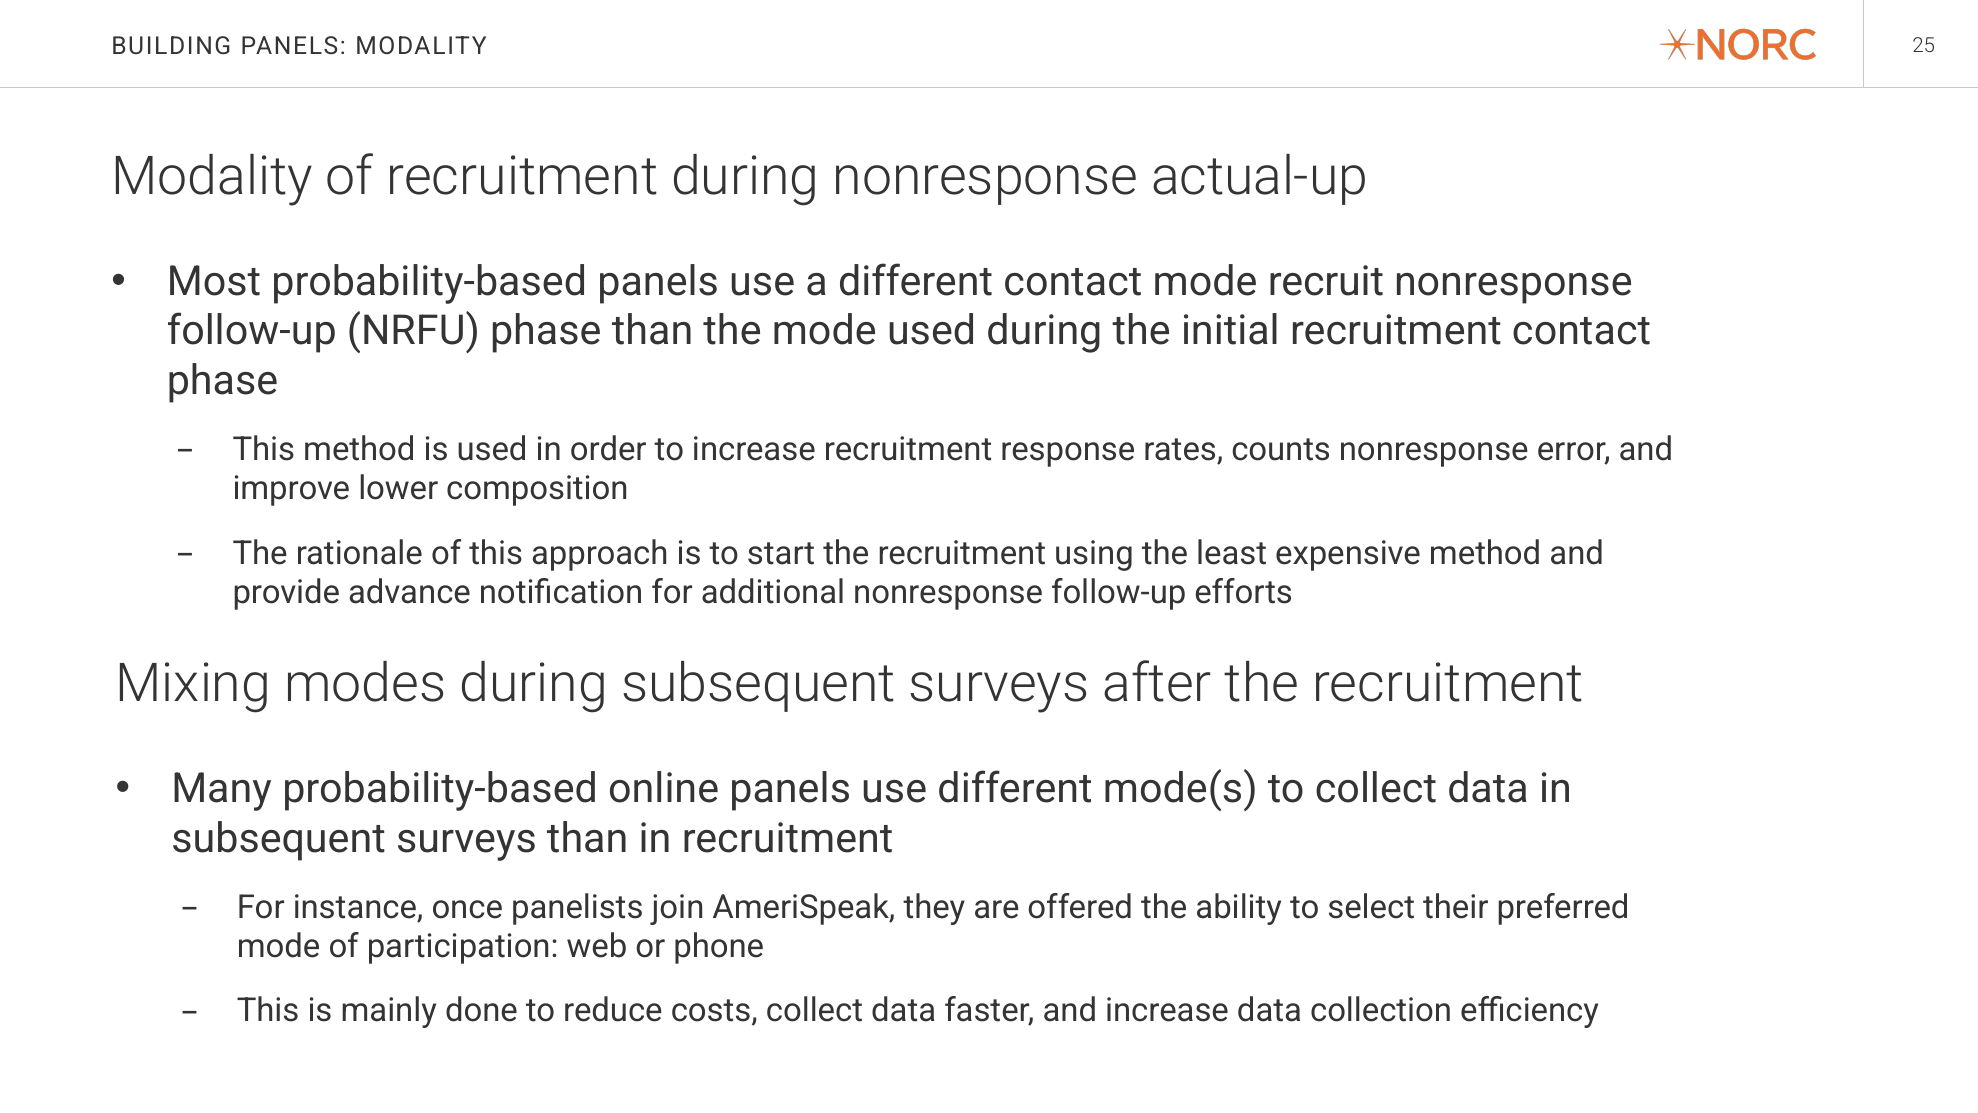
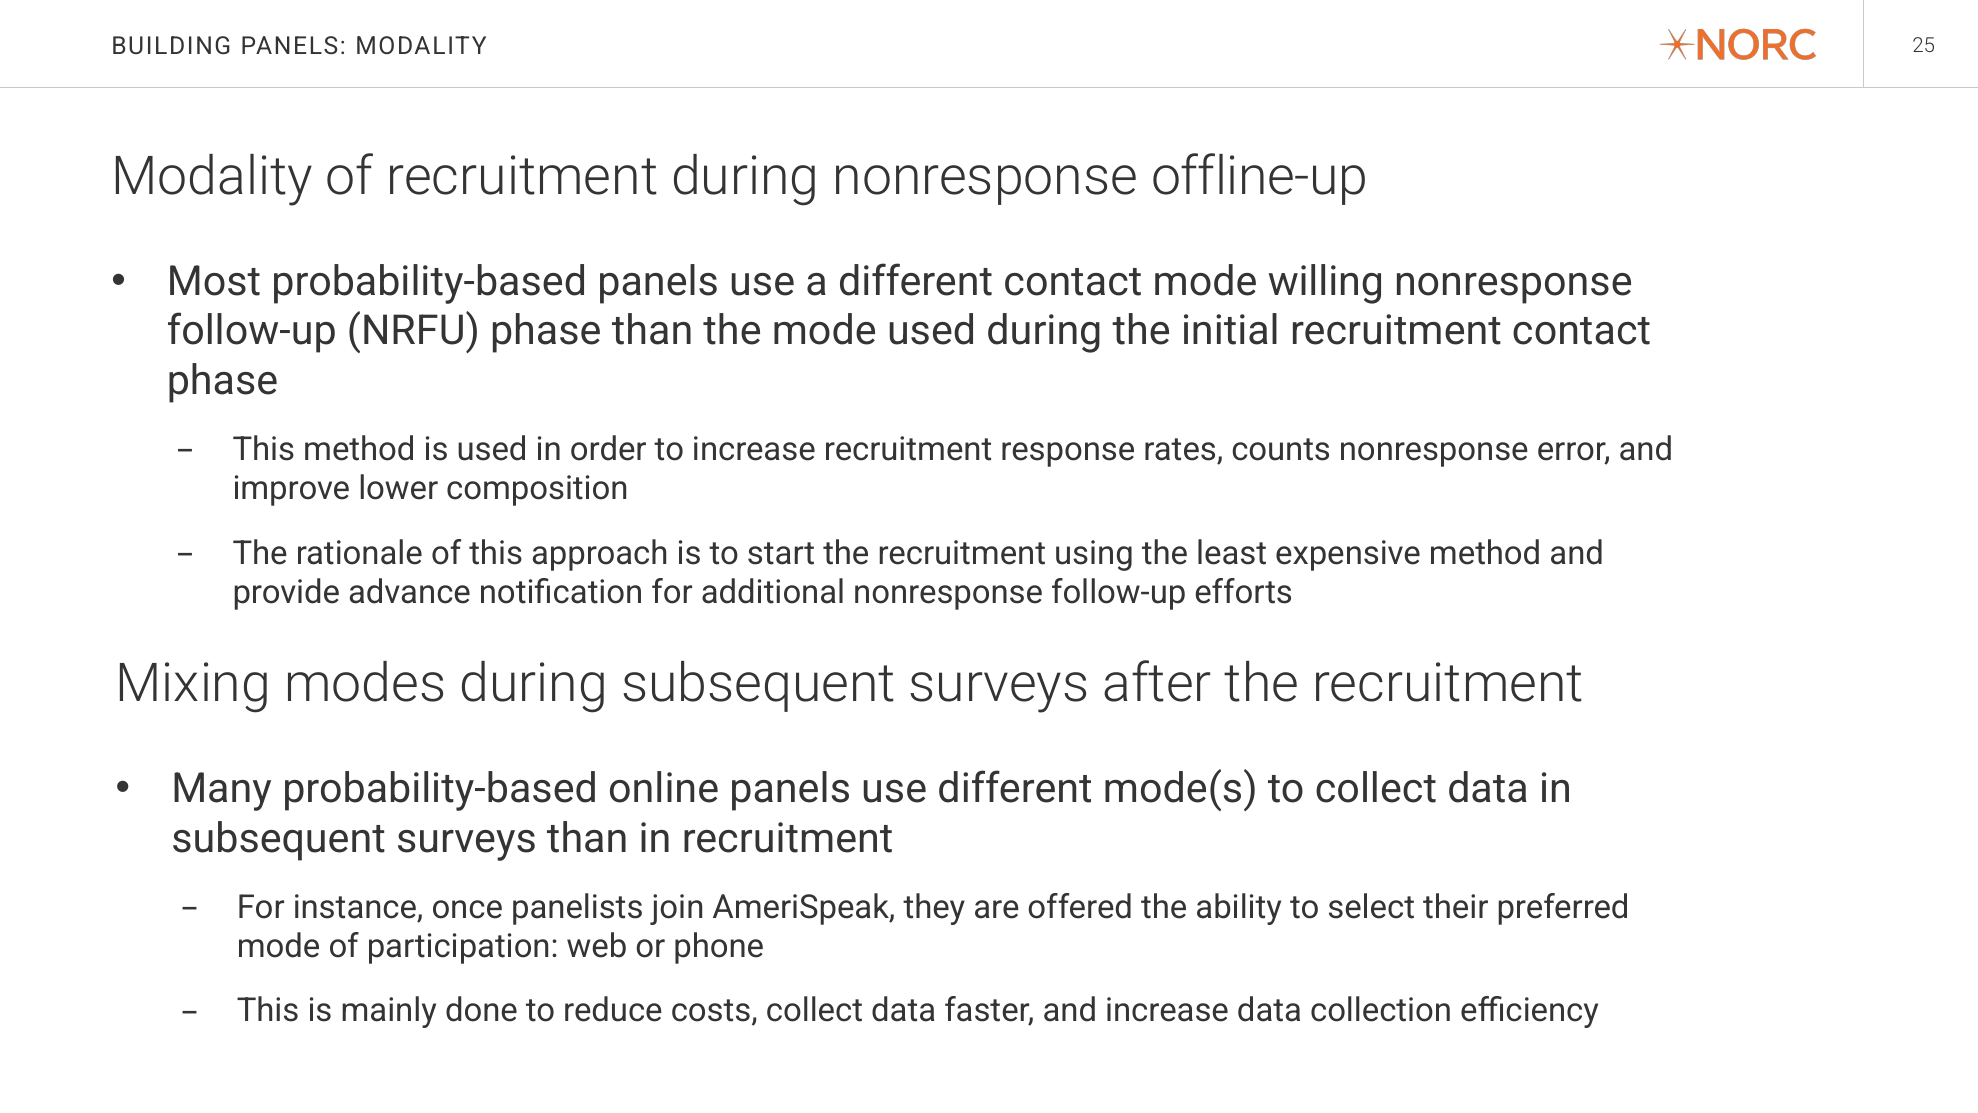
actual-up: actual-up -> offline-up (1260, 176)
recruit: recruit -> willing (1326, 282)
